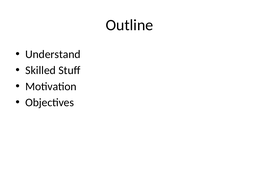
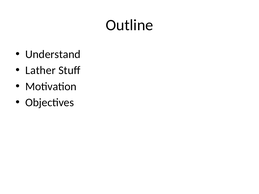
Skilled: Skilled -> Lather (41, 70)
